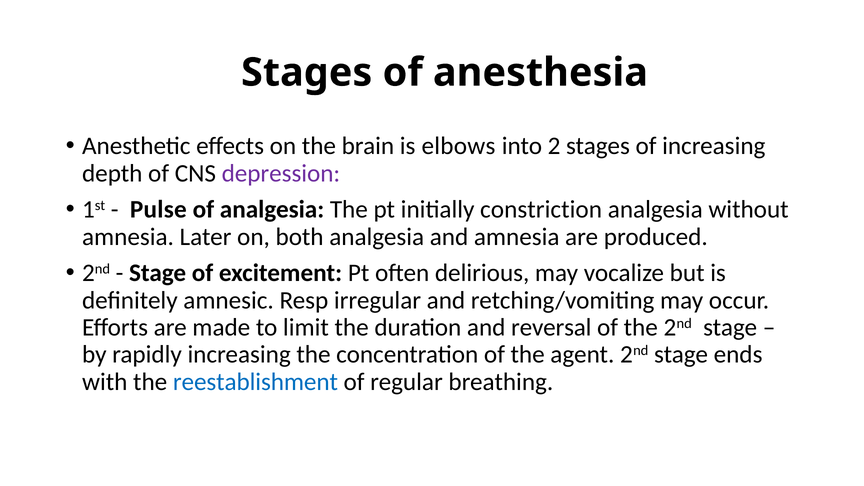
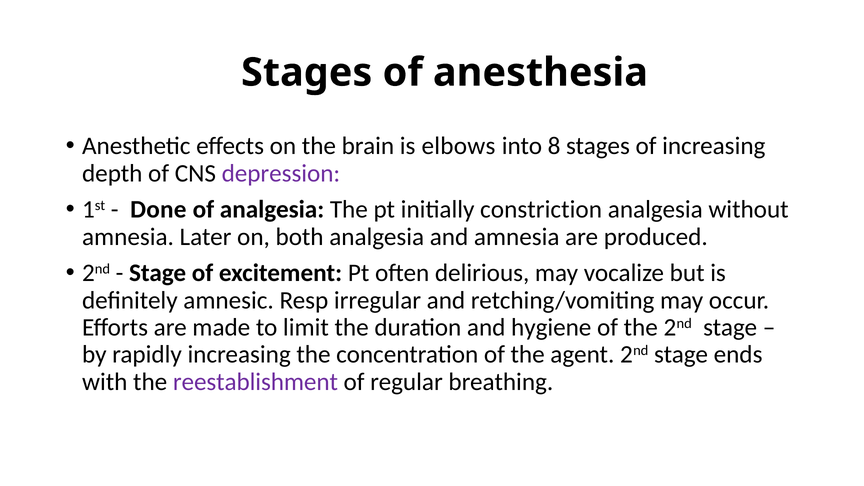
2: 2 -> 8 (554, 146)
Pulse: Pulse -> Done (158, 210)
reversal: reversal -> hygiene (551, 327)
reestablishment colour: blue -> purple (255, 382)
